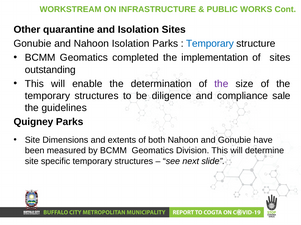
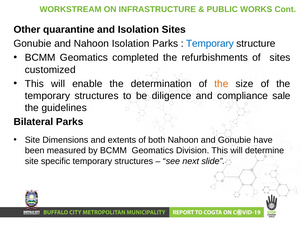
implementation: implementation -> refurbishments (215, 58)
outstanding: outstanding -> customized (50, 70)
the colour: purple -> orange (221, 84)
Quigney: Quigney -> Bilateral (33, 122)
